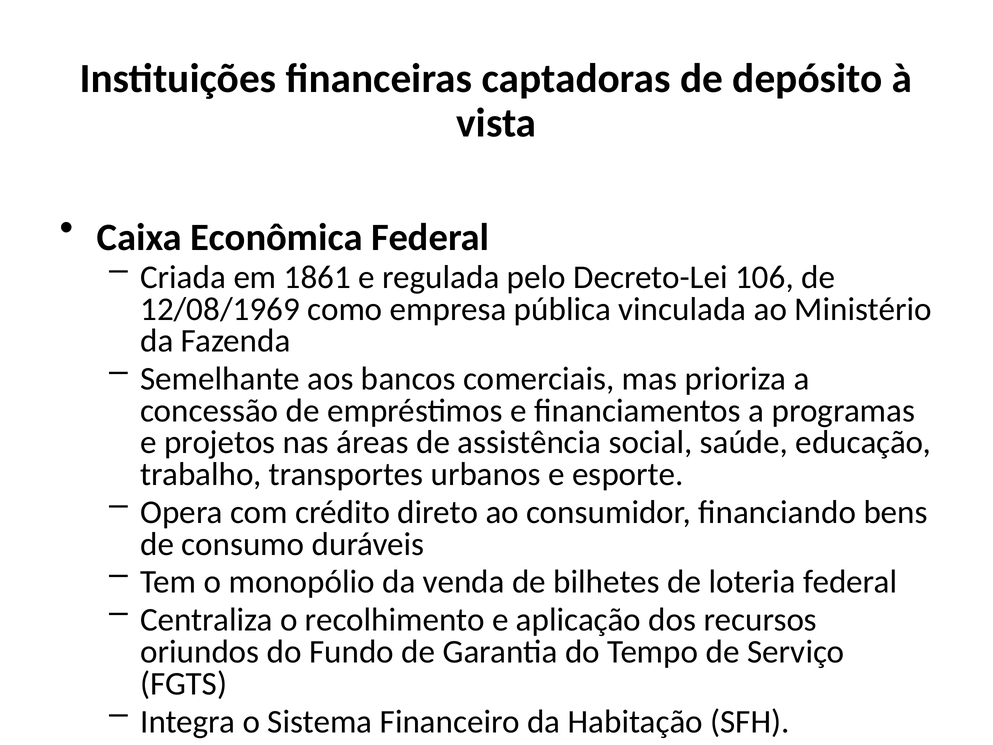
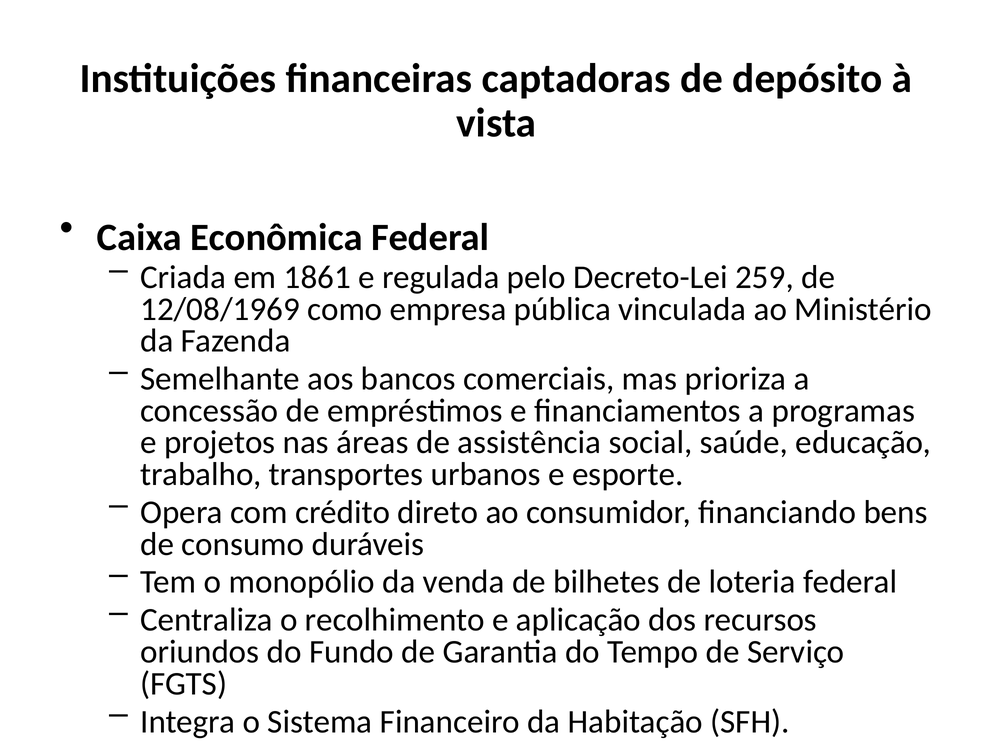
106: 106 -> 259 (764, 277)
